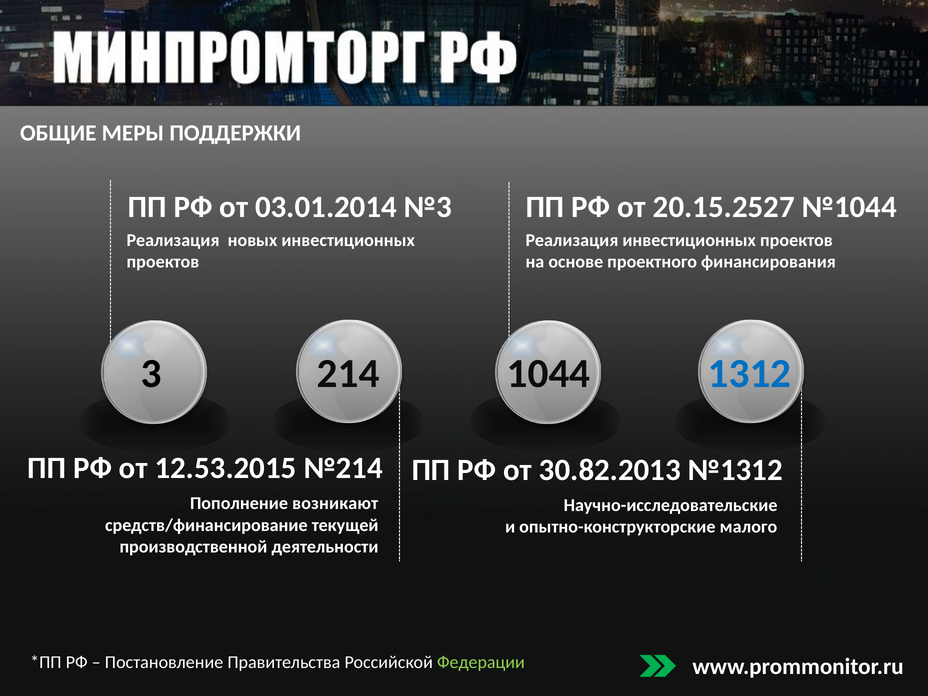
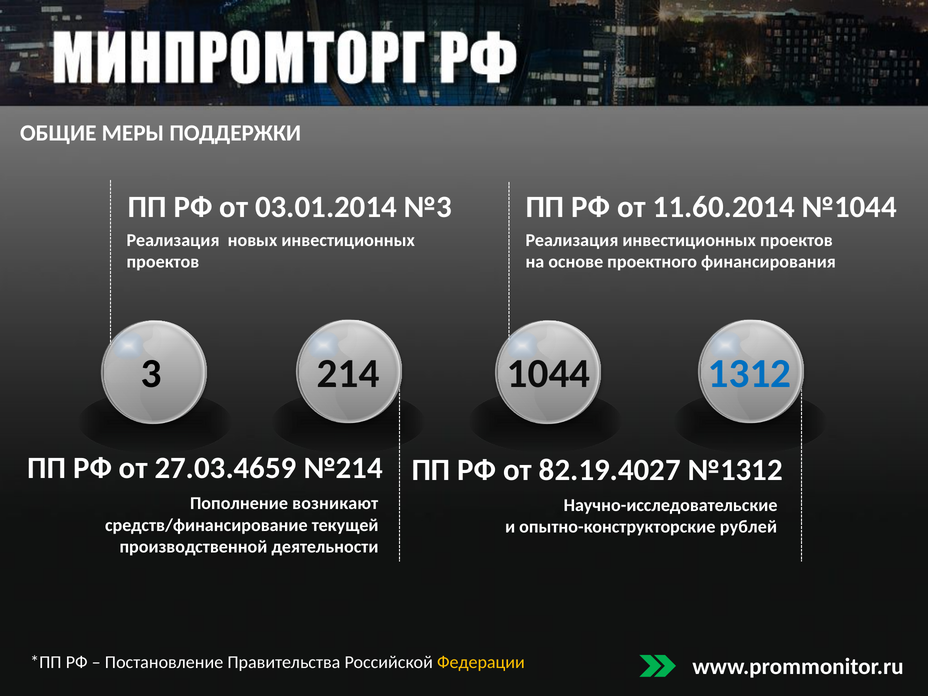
20.15.2527: 20.15.2527 -> 11.60.2014 (724, 207)
12.53.2015: 12.53.2015 -> 27.03.4659 (226, 468)
30.82.2013: 30.82.2013 -> 82.19.4027 (610, 470)
малого: малого -> рублей (748, 527)
Федерации colour: light green -> yellow (481, 662)
